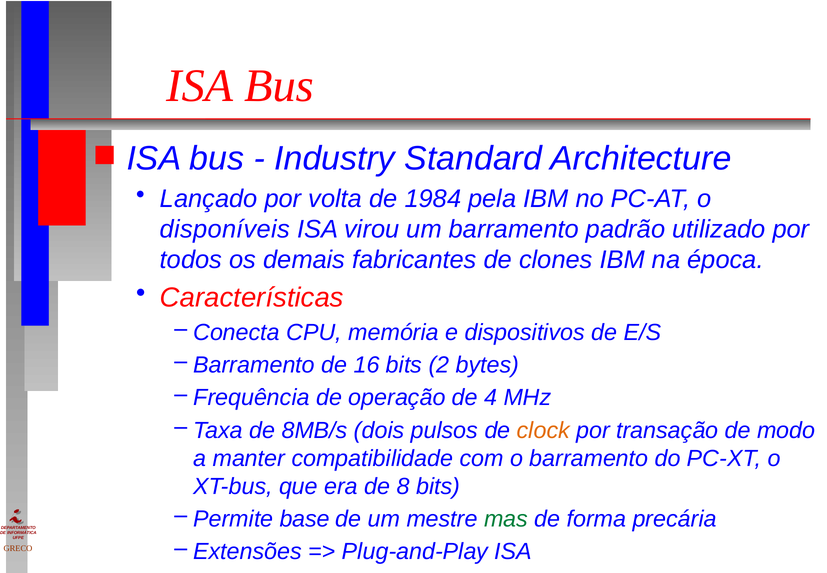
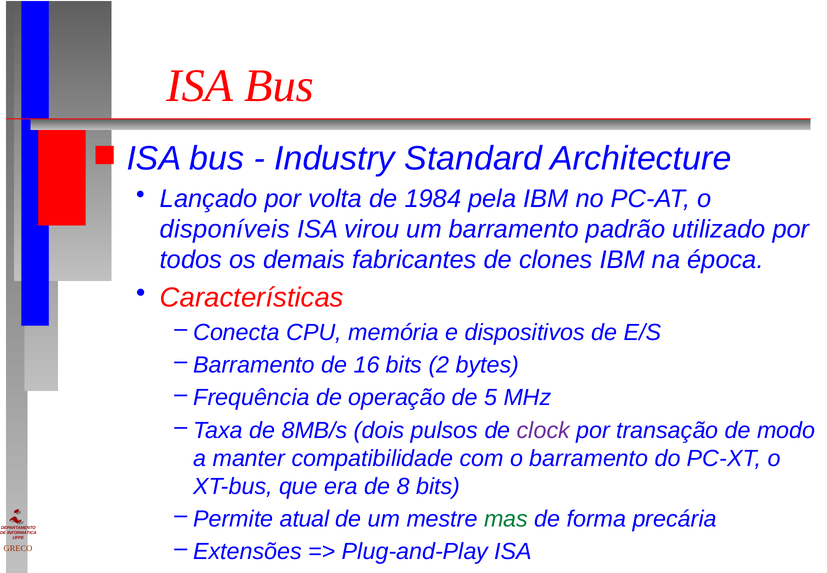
4: 4 -> 5 (491, 397)
clock colour: orange -> purple (543, 430)
base: base -> atual (305, 519)
